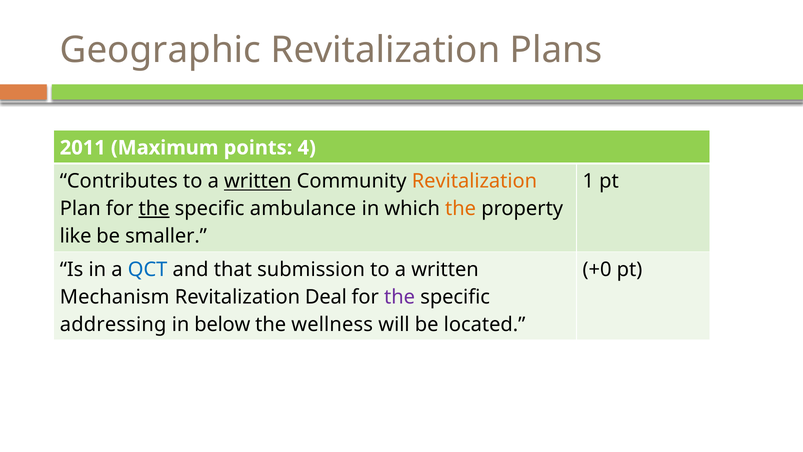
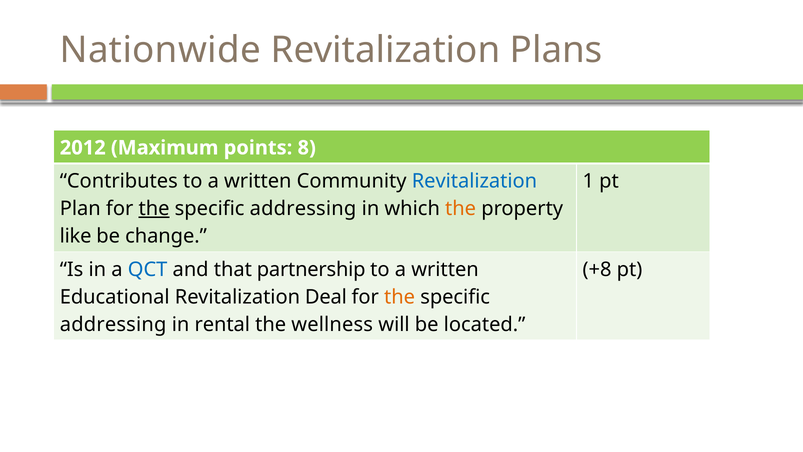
Geographic: Geographic -> Nationwide (160, 50)
2011: 2011 -> 2012 (83, 148)
4: 4 -> 8 (307, 148)
written underline: present -> none (258, 181)
Revitalization colour: orange -> blue (474, 181)
ambulance: ambulance -> addressing (303, 209)
smaller: smaller -> change (166, 236)
submission: submission -> partnership (311, 269)
+0: +0 -> +8 (597, 269)
Mechanism: Mechanism -> Educational (115, 297)
the colour: purple -> orange (400, 297)
below: below -> rental (222, 324)
